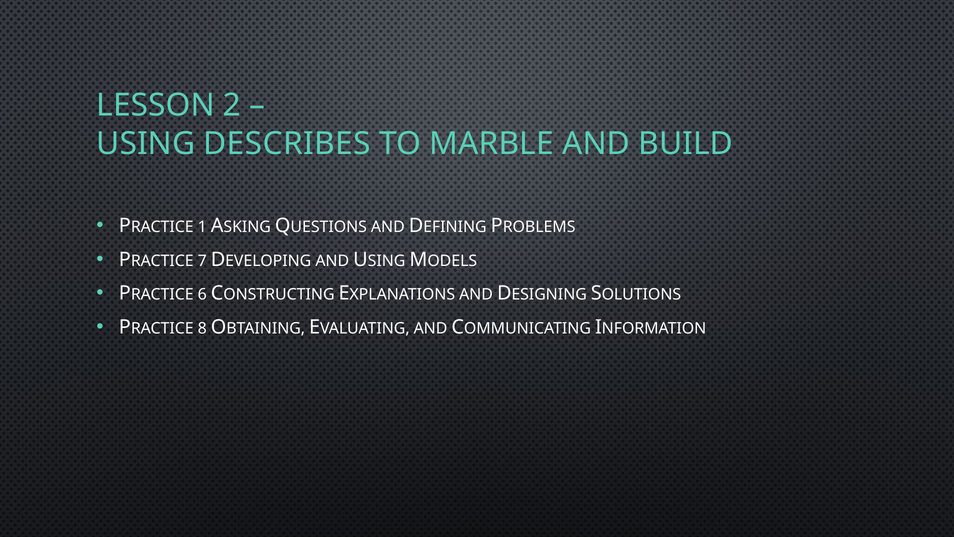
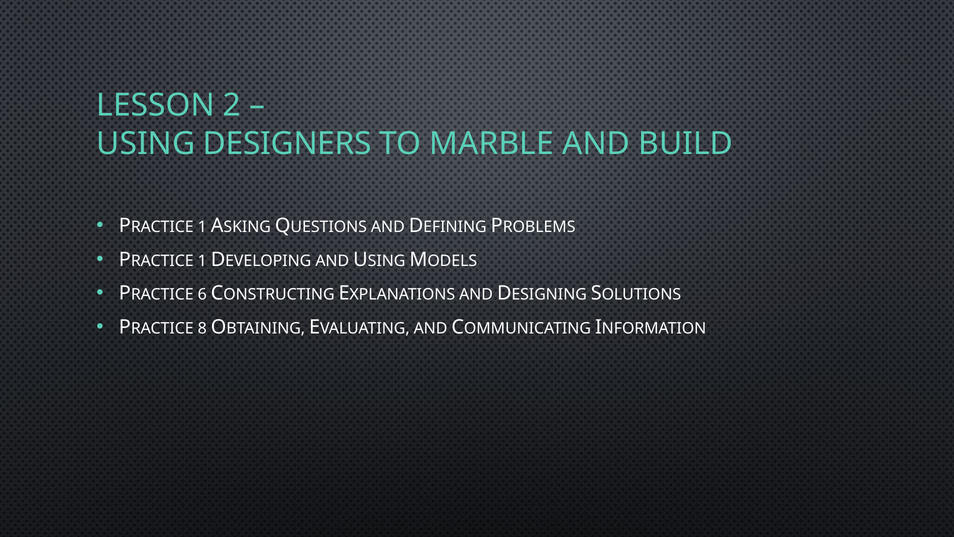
DESCRIBES: DESCRIBES -> DESIGNERS (287, 144)
7: 7 -> 1 (202, 261)
